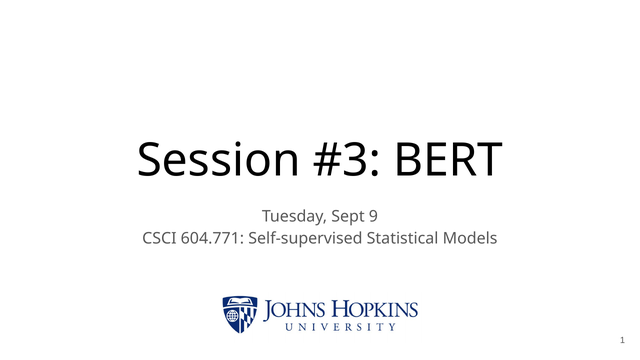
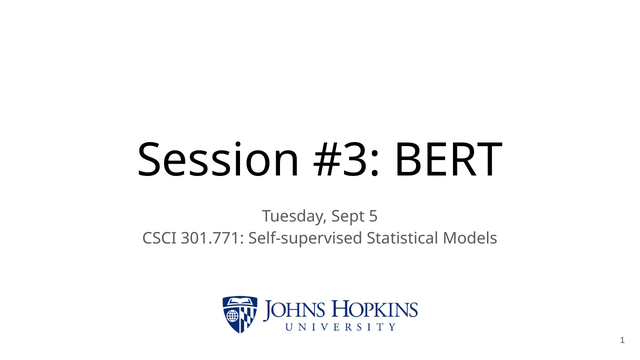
9: 9 -> 5 (373, 217)
604.771: 604.771 -> 301.771 (212, 238)
